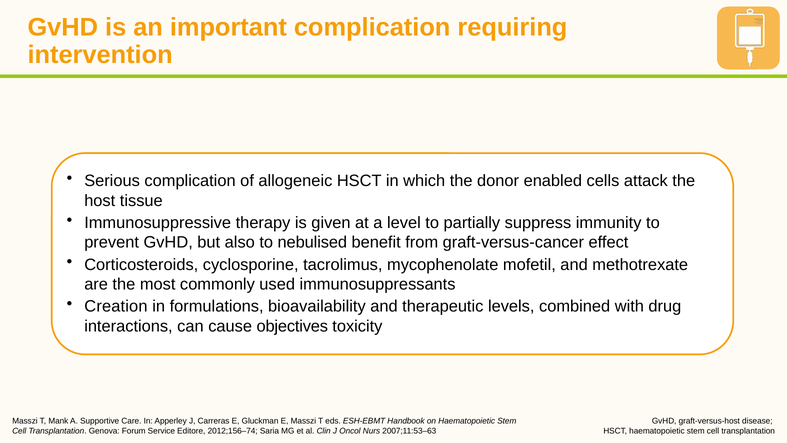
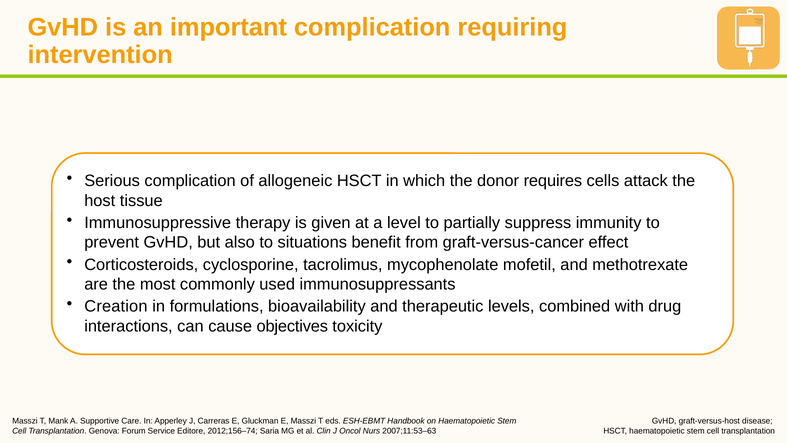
enabled: enabled -> requires (553, 181)
nebulised: nebulised -> situations (312, 242)
